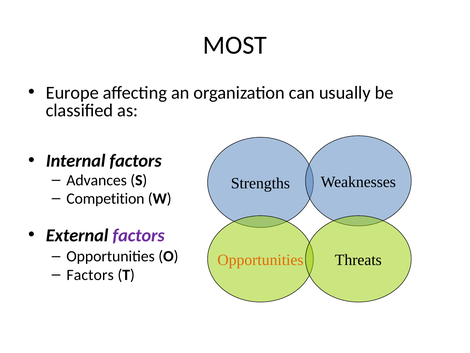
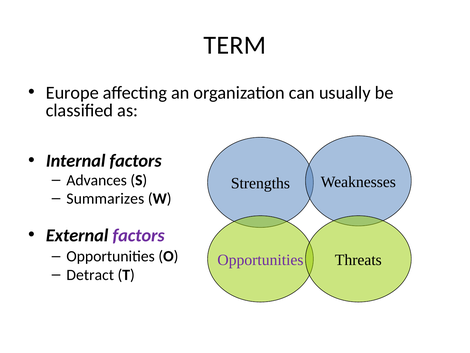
MOST: MOST -> TERM (235, 45)
Competition: Competition -> Summarizes (105, 198)
Opportunities colour: orange -> purple (260, 260)
Factors: Factors -> Detract (90, 275)
